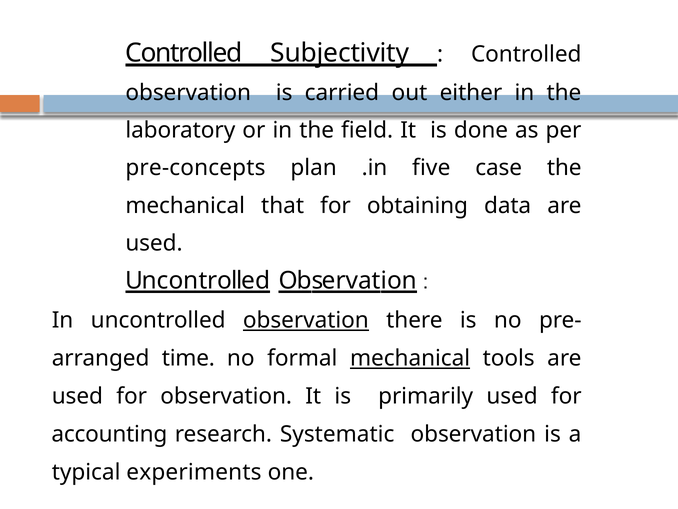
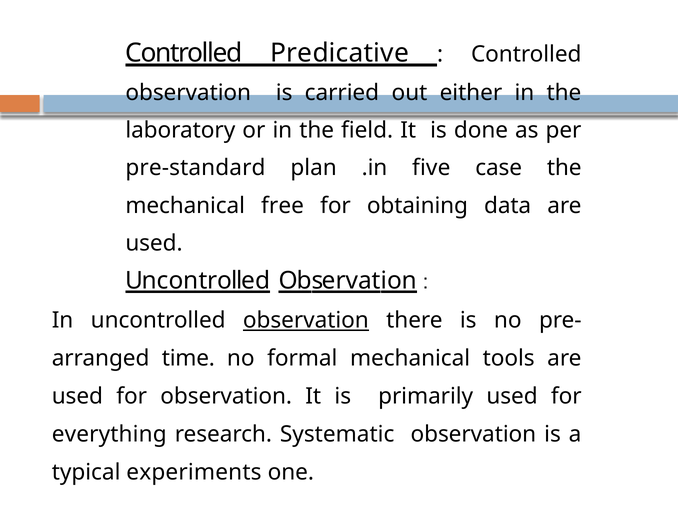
Subjectivity: Subjectivity -> Predicative (340, 53)
pre-concepts: pre-concepts -> pre-standard (195, 168)
that: that -> free (283, 206)
mechanical underline: present -> none (410, 358)
accounting: accounting -> everything (109, 434)
